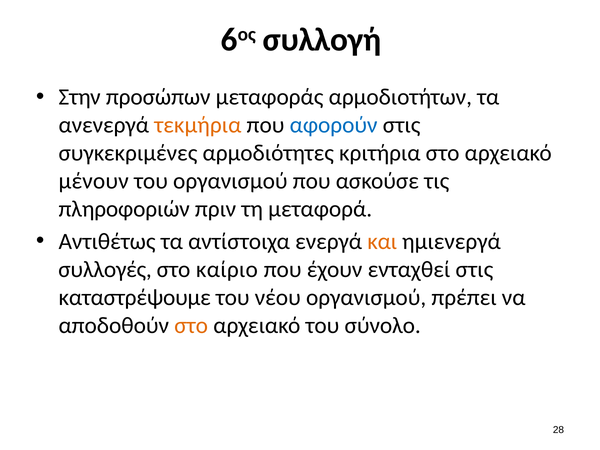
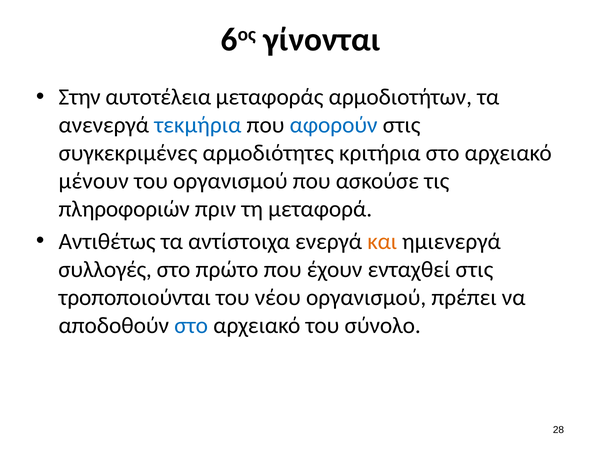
συλλογή: συλλογή -> γίνονται (322, 40)
προσώπων: προσώπων -> αυτοτέλεια (158, 97)
τεκμήρια colour: orange -> blue (198, 125)
καίριο: καίριο -> πρώτο (227, 269)
καταστρέψουμε: καταστρέψουμε -> τροποποιούνται (135, 297)
στο colour: orange -> blue (191, 325)
